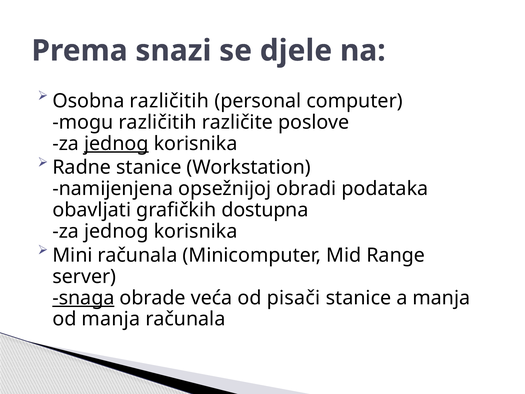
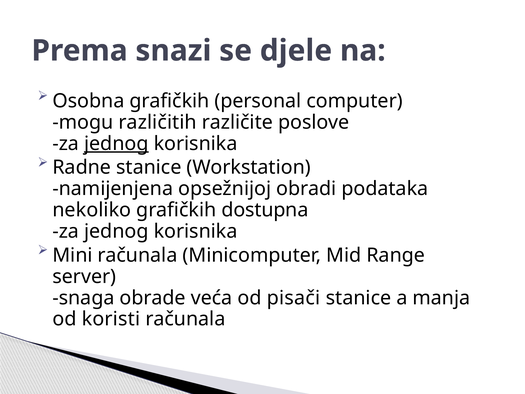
Osobna različitih: različitih -> grafičkih (169, 101)
obavljati: obavljati -> nekoliko (92, 210)
snaga underline: present -> none (83, 298)
od manja: manja -> koristi (111, 319)
